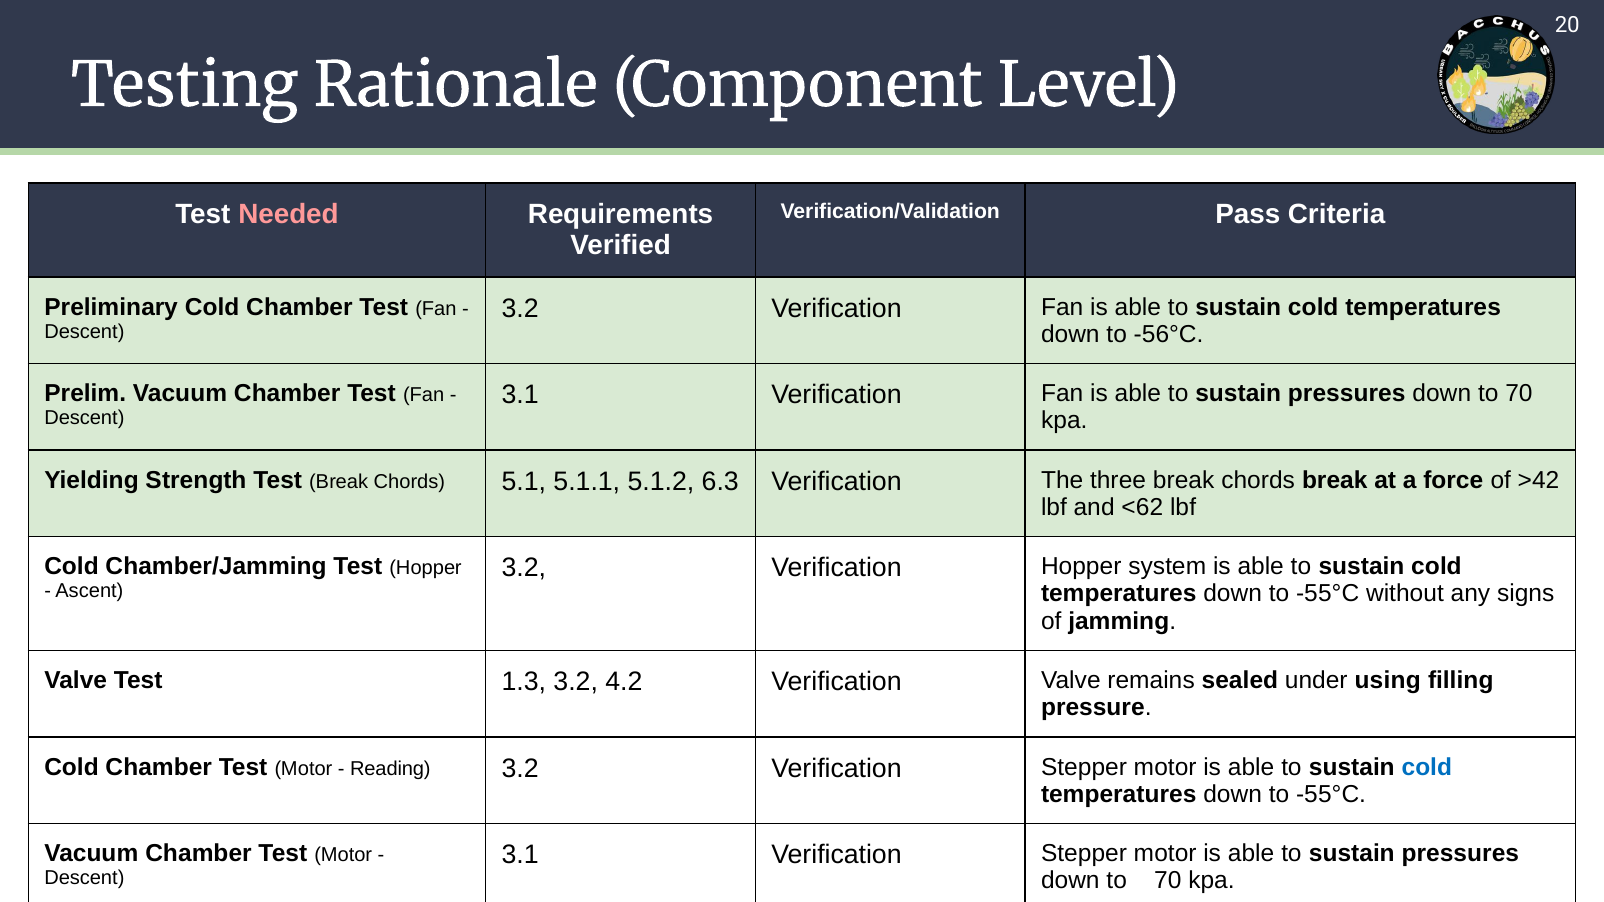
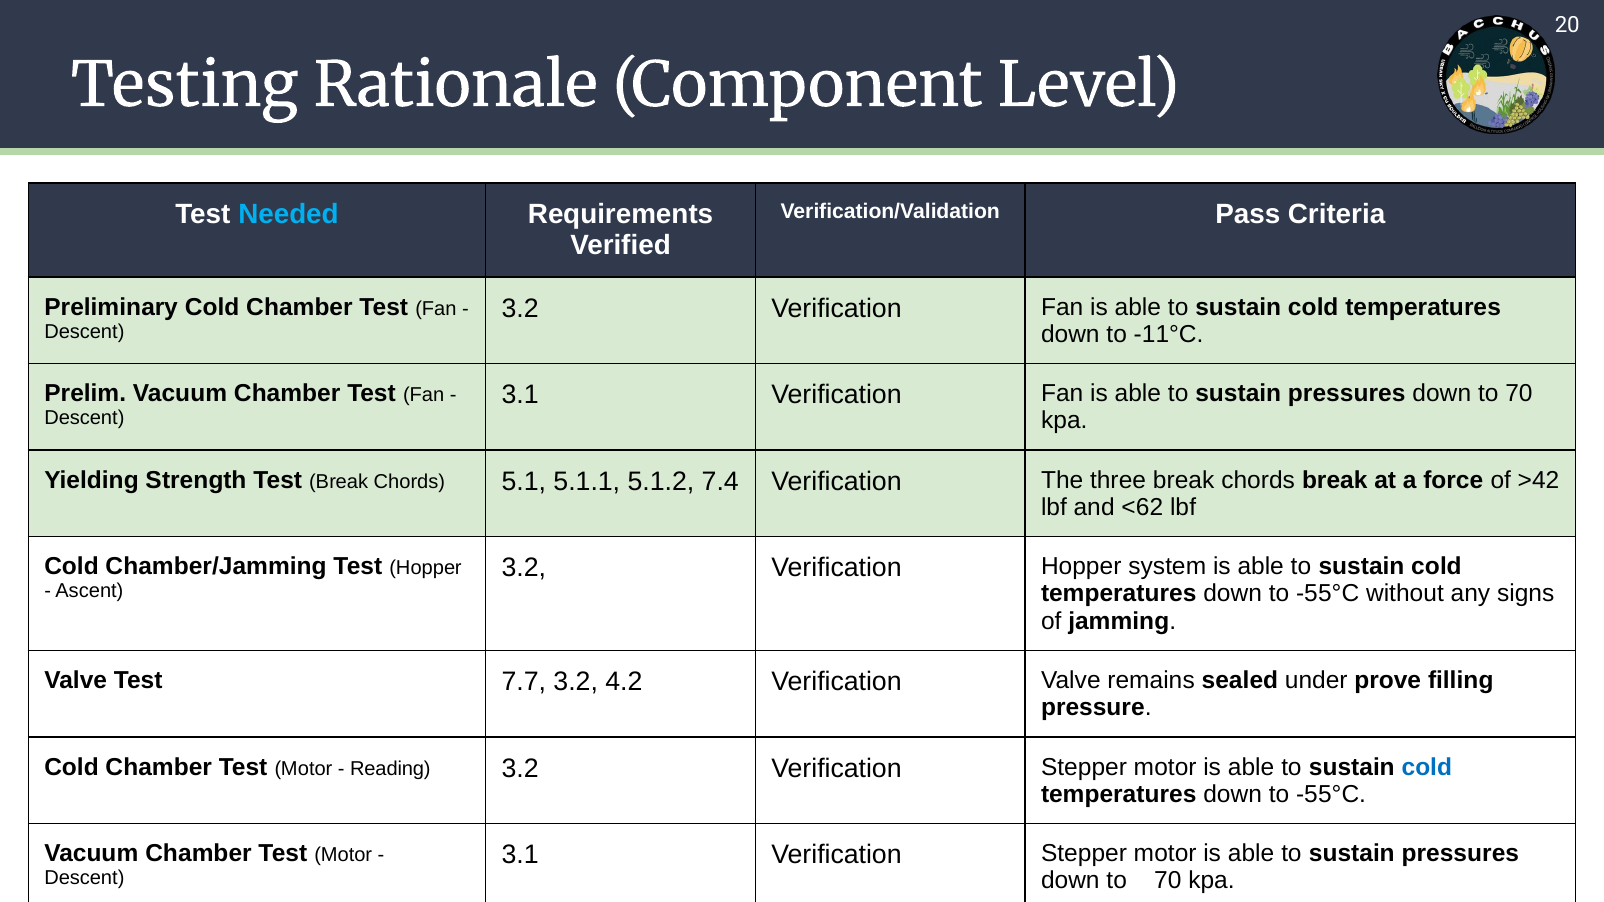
Needed colour: pink -> light blue (288, 215)
-56°C: -56°C -> -11°C (1169, 334)
6.3: 6.3 -> 7.4 (720, 482)
1.3: 1.3 -> 7.7 (524, 682)
using: using -> prove (1388, 681)
